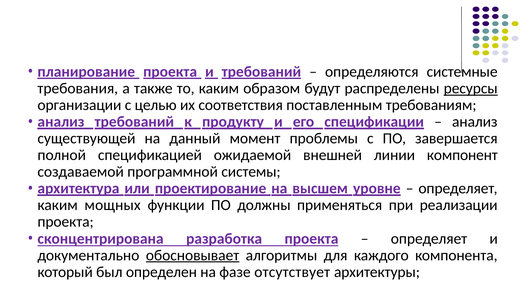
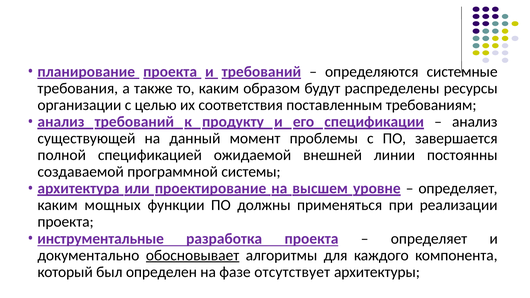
ресурсы underline: present -> none (471, 88)
компонент: компонент -> постоянны (462, 155)
сконцентрирована: сконцентрирована -> инструментальные (101, 239)
